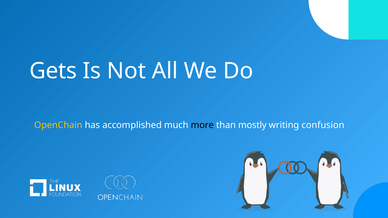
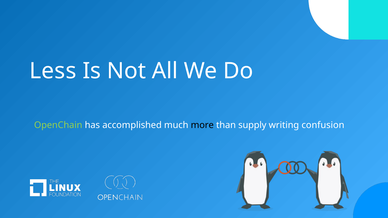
Gets: Gets -> Less (53, 71)
OpenChain colour: yellow -> light green (58, 125)
mostly: mostly -> supply (252, 125)
